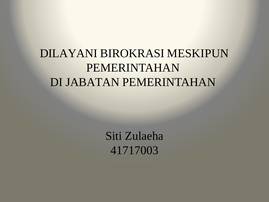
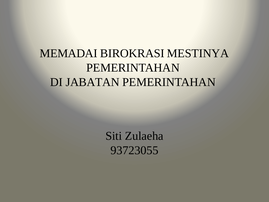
DILAYANI: DILAYANI -> MEMADAI (69, 53)
MESKIPUN: MESKIPUN -> MESTINYA (198, 53)
41717003: 41717003 -> 93723055 (134, 150)
